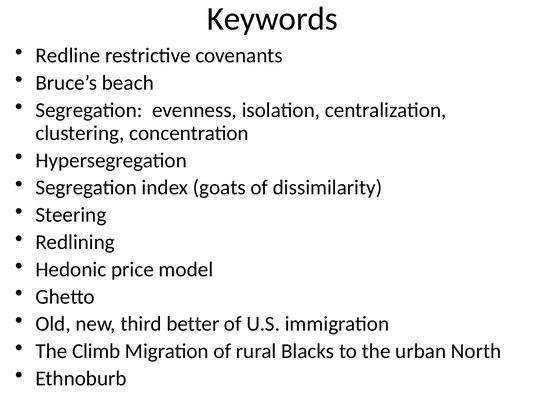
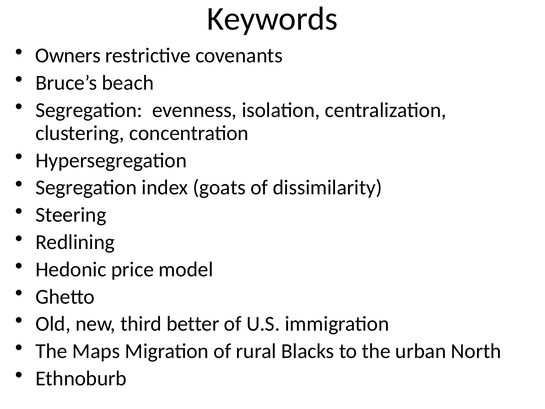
Redline: Redline -> Owners (68, 56)
Climb: Climb -> Maps (96, 351)
